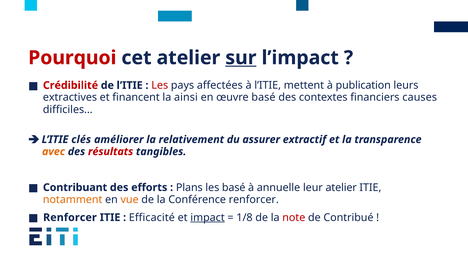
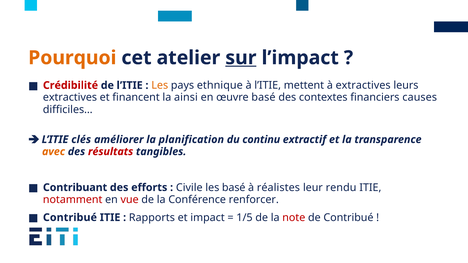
Pourquoi colour: red -> orange (72, 58)
Les colour: red -> orange (160, 85)
affectées: affectées -> ethnique (220, 85)
à publication: publication -> extractives (363, 85)
relativement: relativement -> planification (191, 140)
assurer: assurer -> continu (261, 140)
Plans: Plans -> Civile (189, 188)
annuelle: annuelle -> réalistes (278, 188)
leur atelier: atelier -> rendu (341, 188)
notamment colour: orange -> red (73, 200)
vue colour: orange -> red (130, 200)
Renforcer: Renforcer -> Contribué (70, 218)
Efficacité: Efficacité -> Rapports (152, 218)
impact underline: present -> none (208, 218)
1/8: 1/8 -> 1/5 (244, 218)
